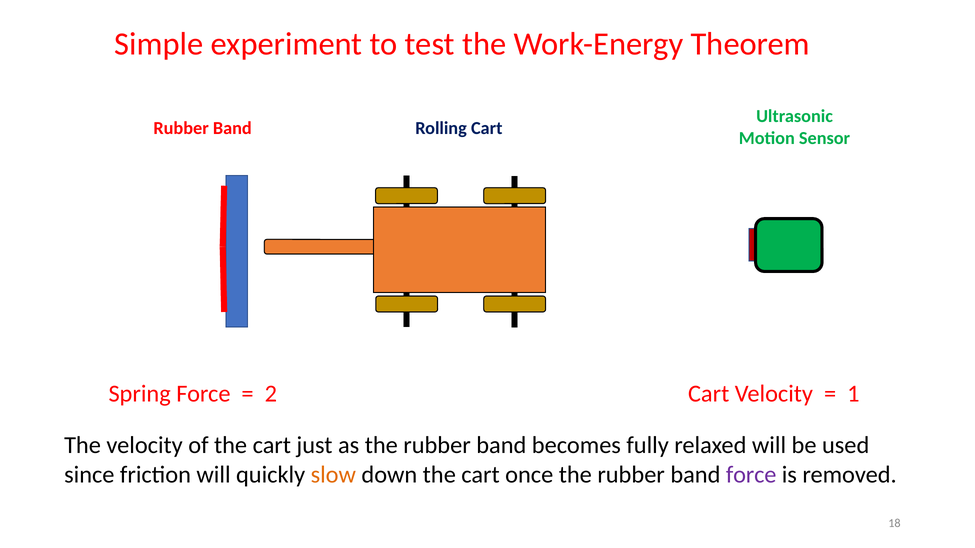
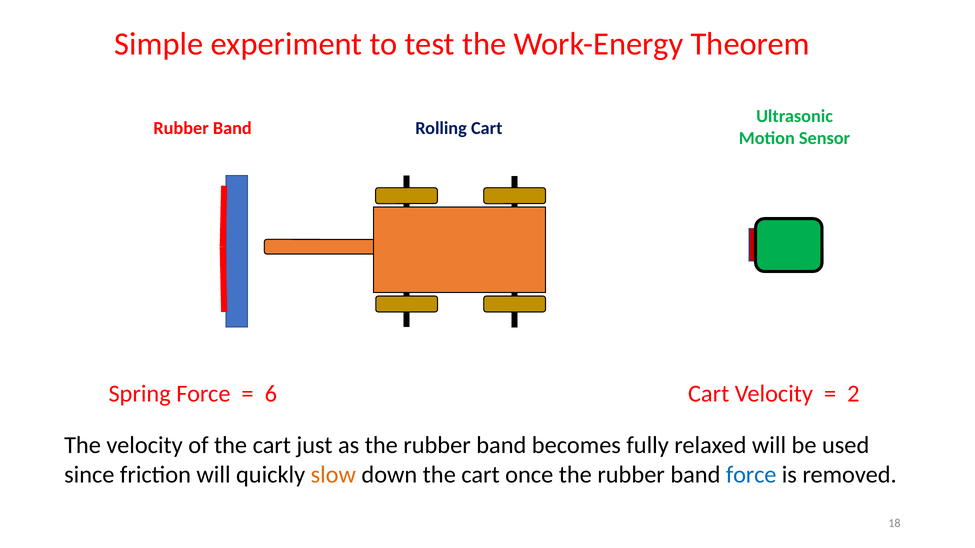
2: 2 -> 6 (271, 394)
1: 1 -> 2 (853, 394)
force colour: purple -> blue (751, 475)
